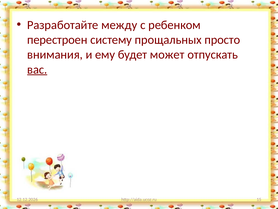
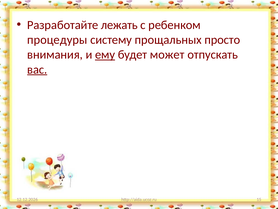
между: между -> лежать (119, 25)
перестроен: перестроен -> процедуры (57, 40)
ему underline: none -> present (105, 55)
